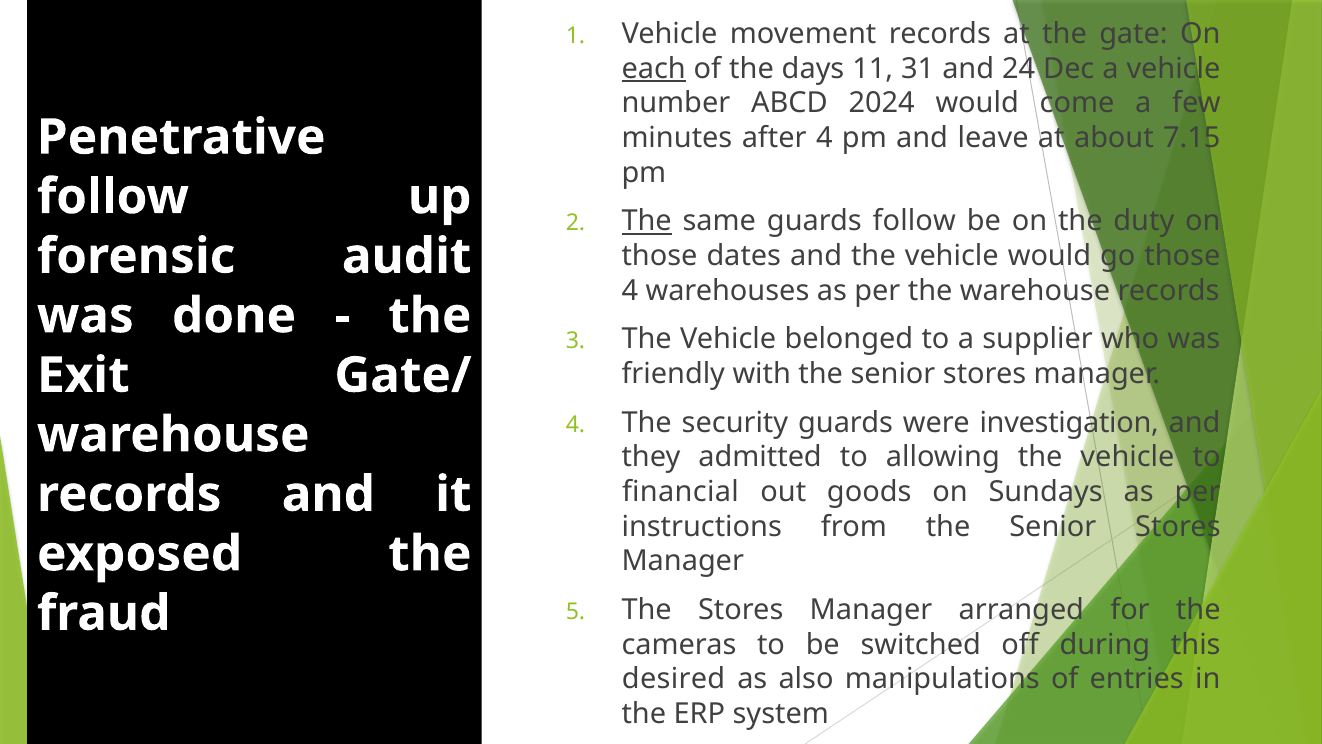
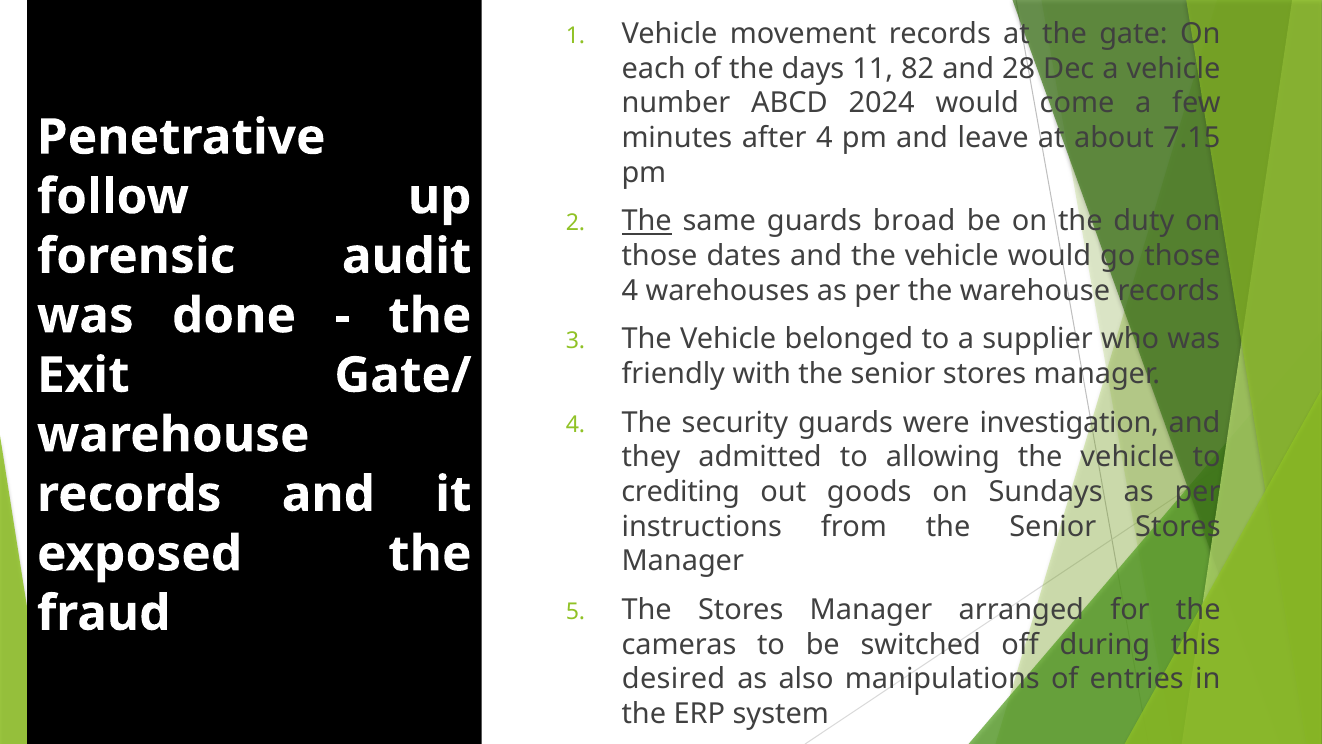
each underline: present -> none (654, 69)
31: 31 -> 82 (918, 69)
24: 24 -> 28 (1019, 69)
guards follow: follow -> broad (914, 221)
financial: financial -> crediting (681, 492)
